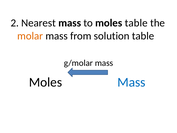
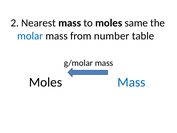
moles table: table -> same (136, 23)
molar colour: orange -> blue (30, 36)
solution: solution -> number (112, 36)
